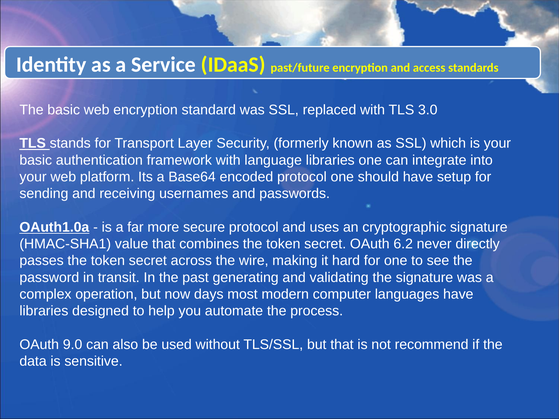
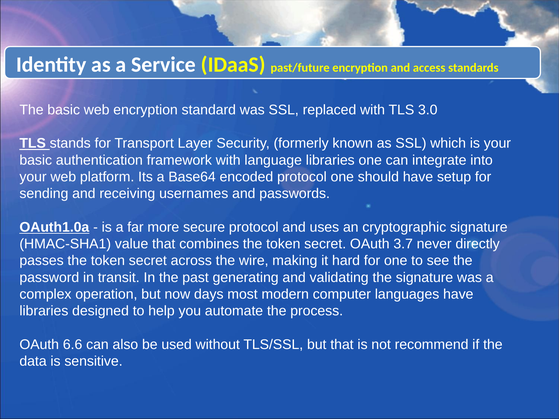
6.2: 6.2 -> 3.7 (403, 244)
9.0: 9.0 -> 6.6 (73, 345)
